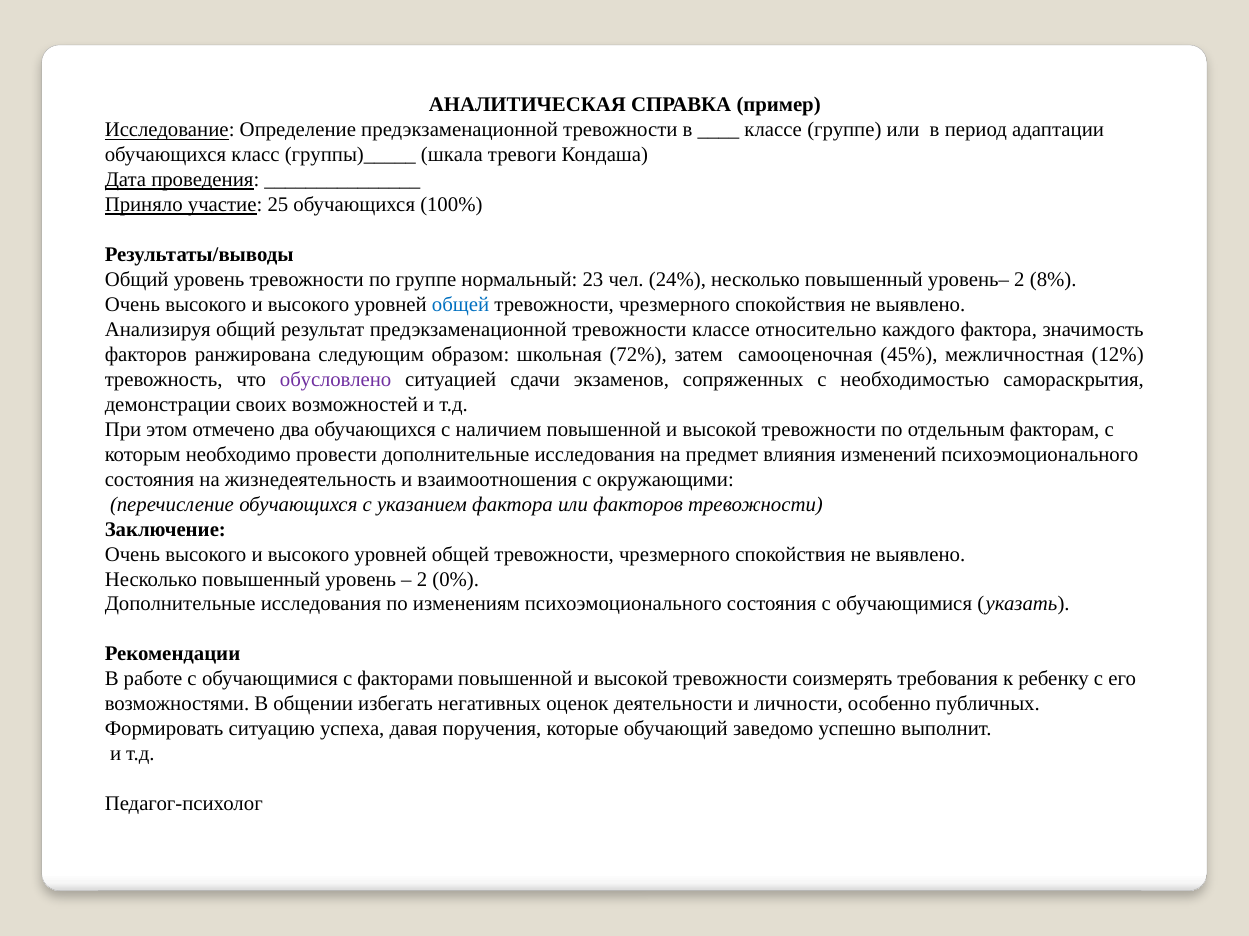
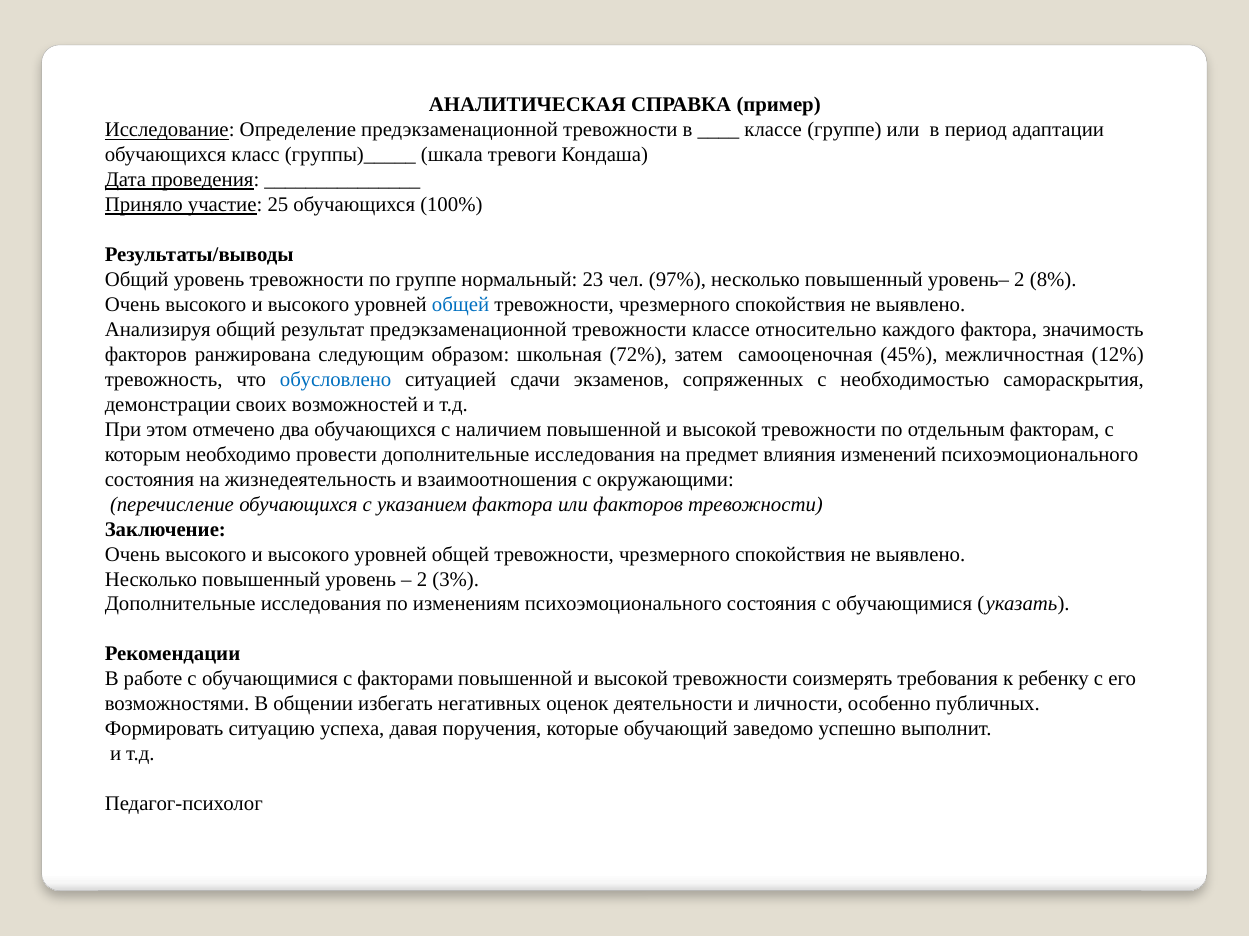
24%: 24% -> 97% (677, 280)
обусловлено colour: purple -> blue (336, 380)
0%: 0% -> 3% (456, 580)
